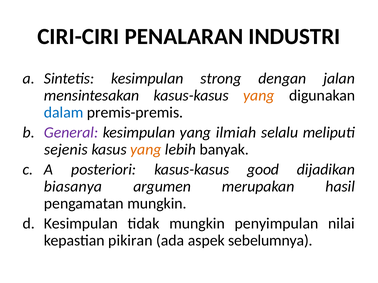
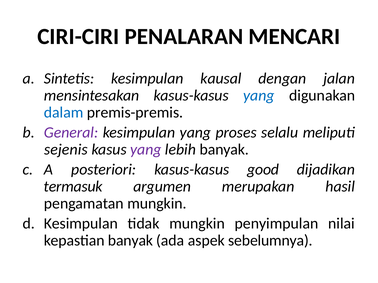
INDUSTRI: INDUSTRI -> MENCARI (294, 37)
strong: strong -> kausal (221, 79)
yang colour: orange -> blue (259, 96)
ilmiah: ilmiah -> proses (236, 133)
yang colour: orange -> purple (146, 150)
biasanya: biasanya -> termasuk (73, 187)
kepastian pikiran: pikiran -> banyak (131, 241)
